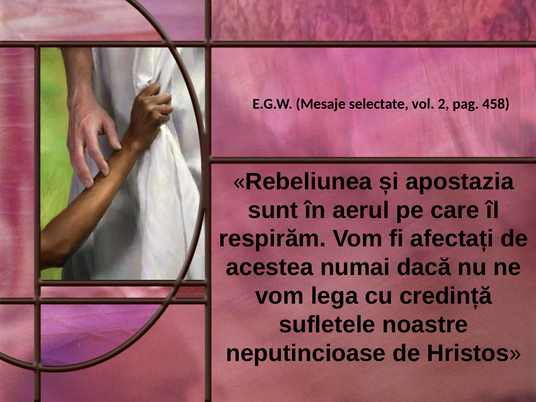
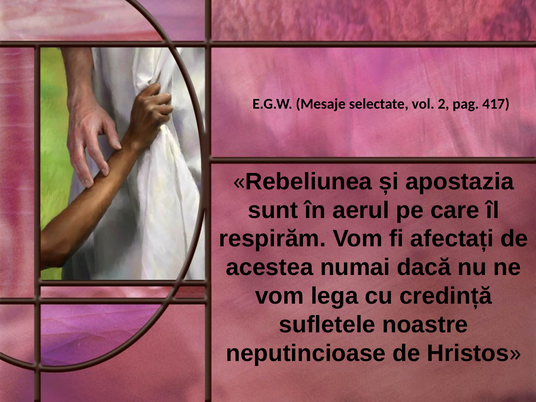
458: 458 -> 417 (496, 104)
